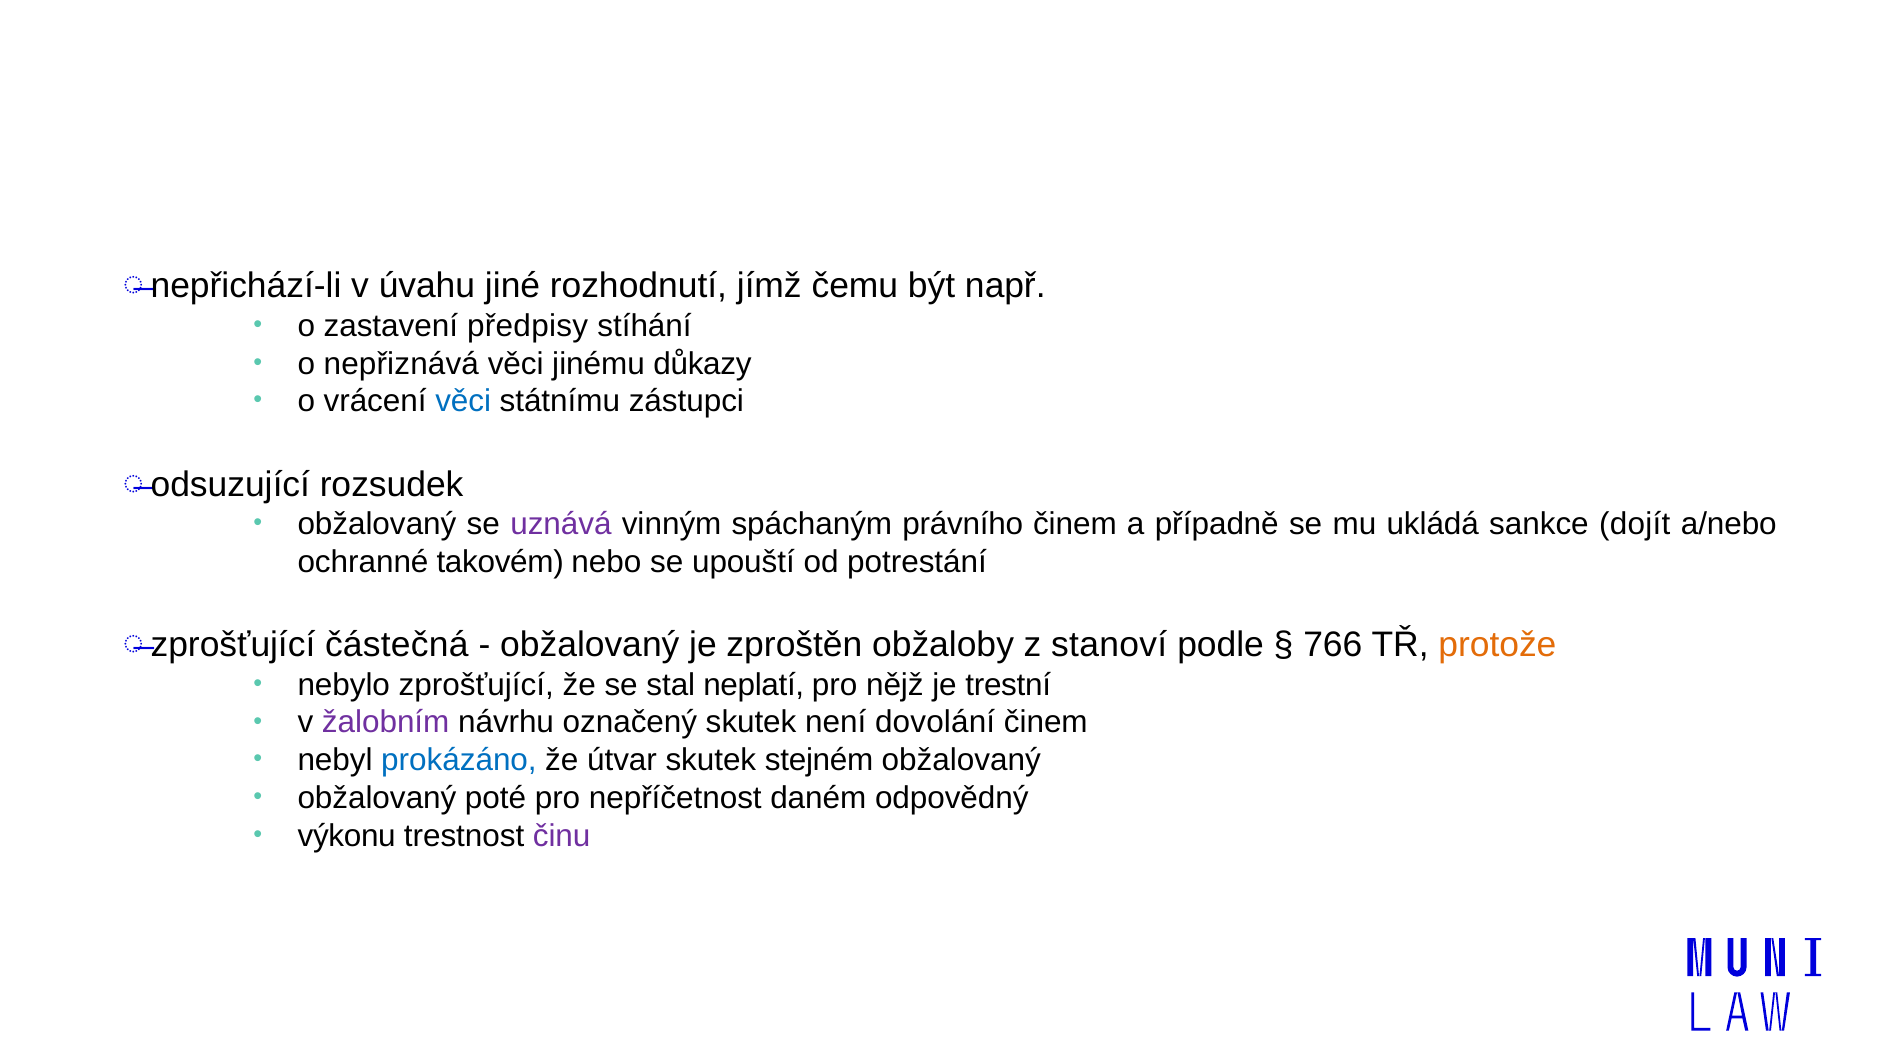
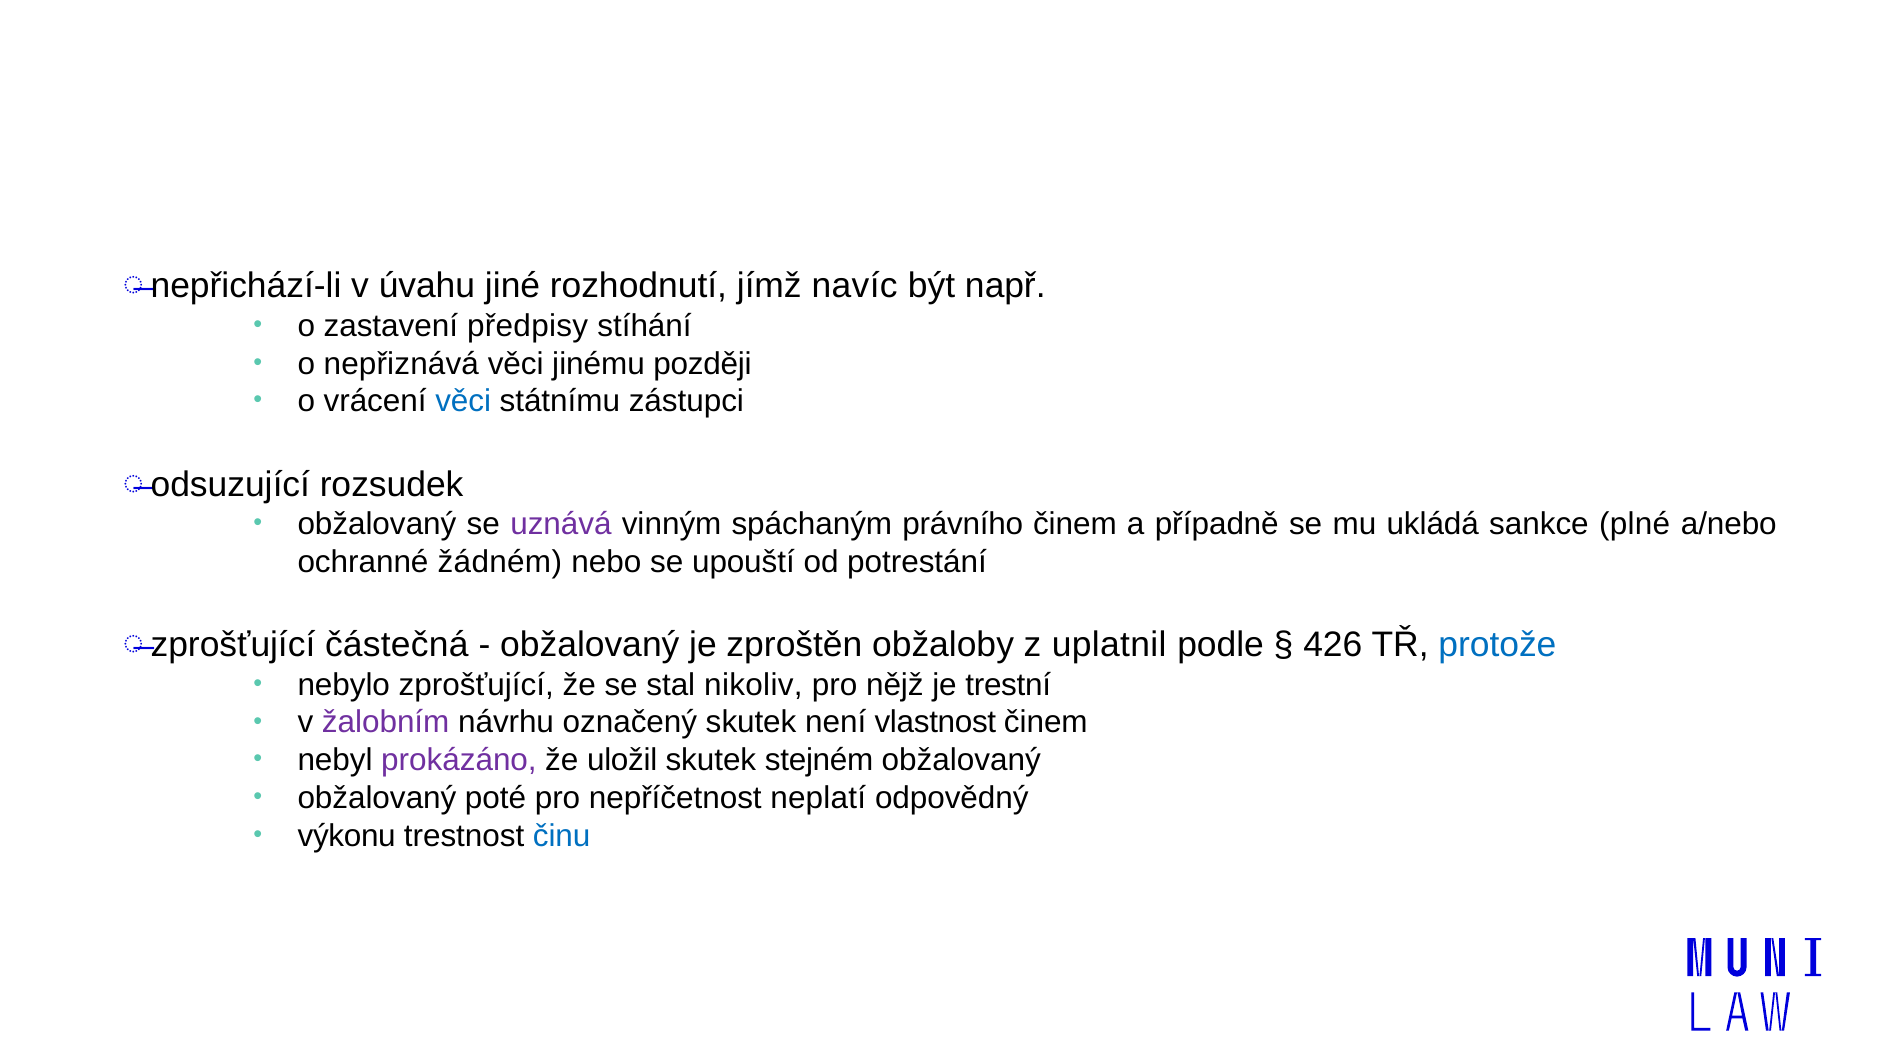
čemu: čemu -> navíc (855, 286)
důkazy: důkazy -> později (702, 364)
dojít: dojít -> plné (1635, 524)
takovém: takovém -> žádném (500, 562)
stanoví: stanoví -> uplatnil (1109, 645)
766: 766 -> 426 (1333, 645)
protože colour: orange -> blue (1497, 645)
neplatí: neplatí -> nikoliv (753, 685)
dovolání: dovolání -> vlastnost (935, 723)
prokázáno colour: blue -> purple (459, 760)
útvar: útvar -> uložil (622, 760)
daném: daném -> neplatí (818, 798)
činu colour: purple -> blue (562, 836)
